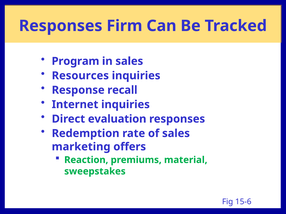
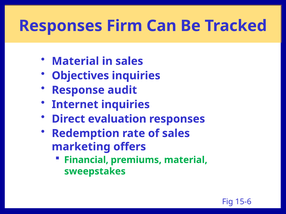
Program: Program -> Material (75, 61)
Resources: Resources -> Objectives (80, 76)
recall: recall -> audit (122, 90)
Reaction: Reaction -> Financial (86, 160)
